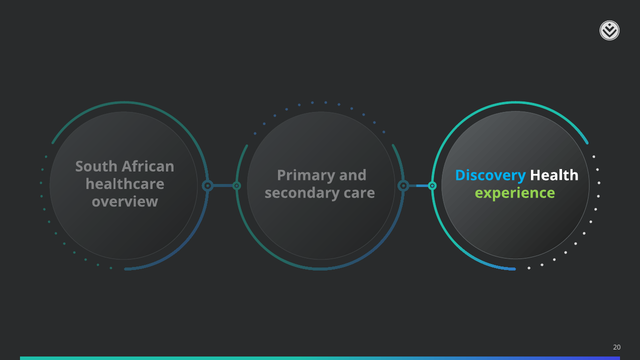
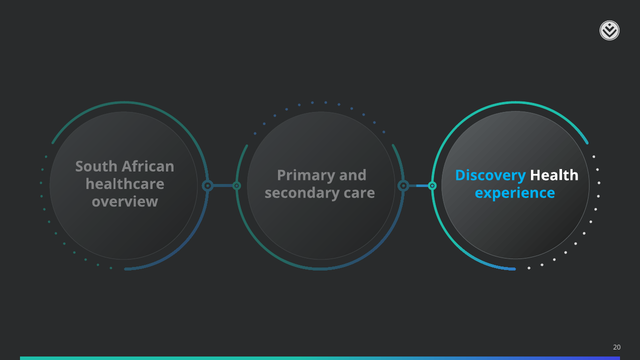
experience colour: light green -> light blue (515, 193)
